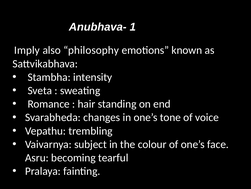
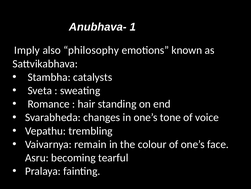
intensity: intensity -> catalysts (93, 77)
subject: subject -> remain (90, 144)
